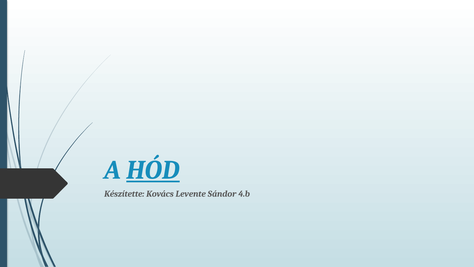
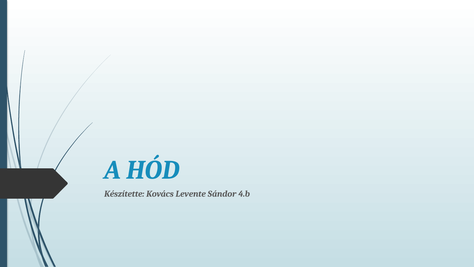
HÓD underline: present -> none (153, 170)
